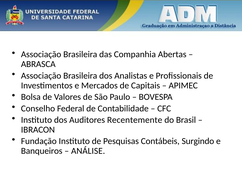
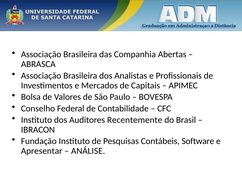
Surgindo: Surgindo -> Software (198, 142)
Banqueiros: Banqueiros -> Apresentar (42, 151)
